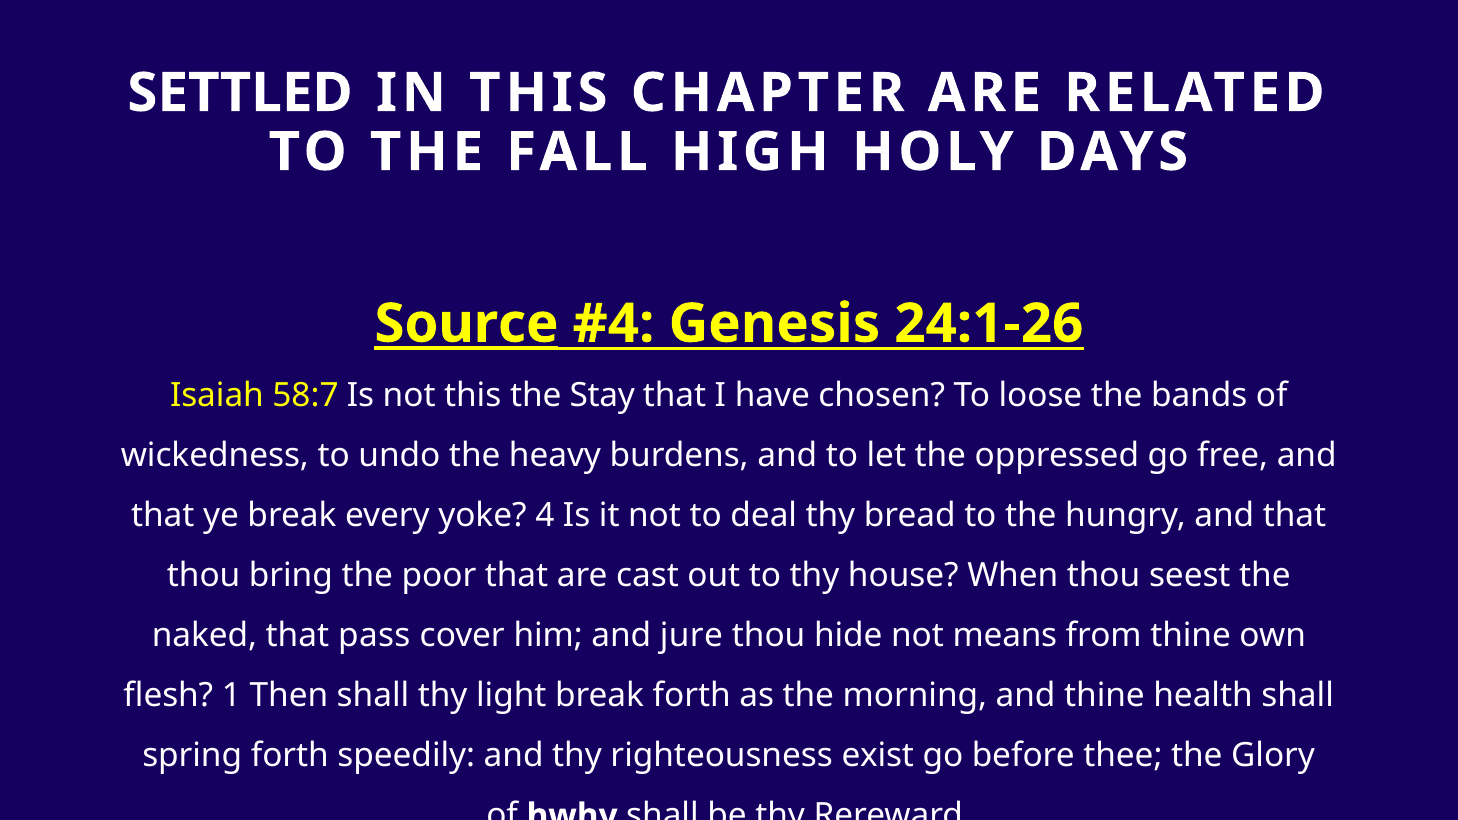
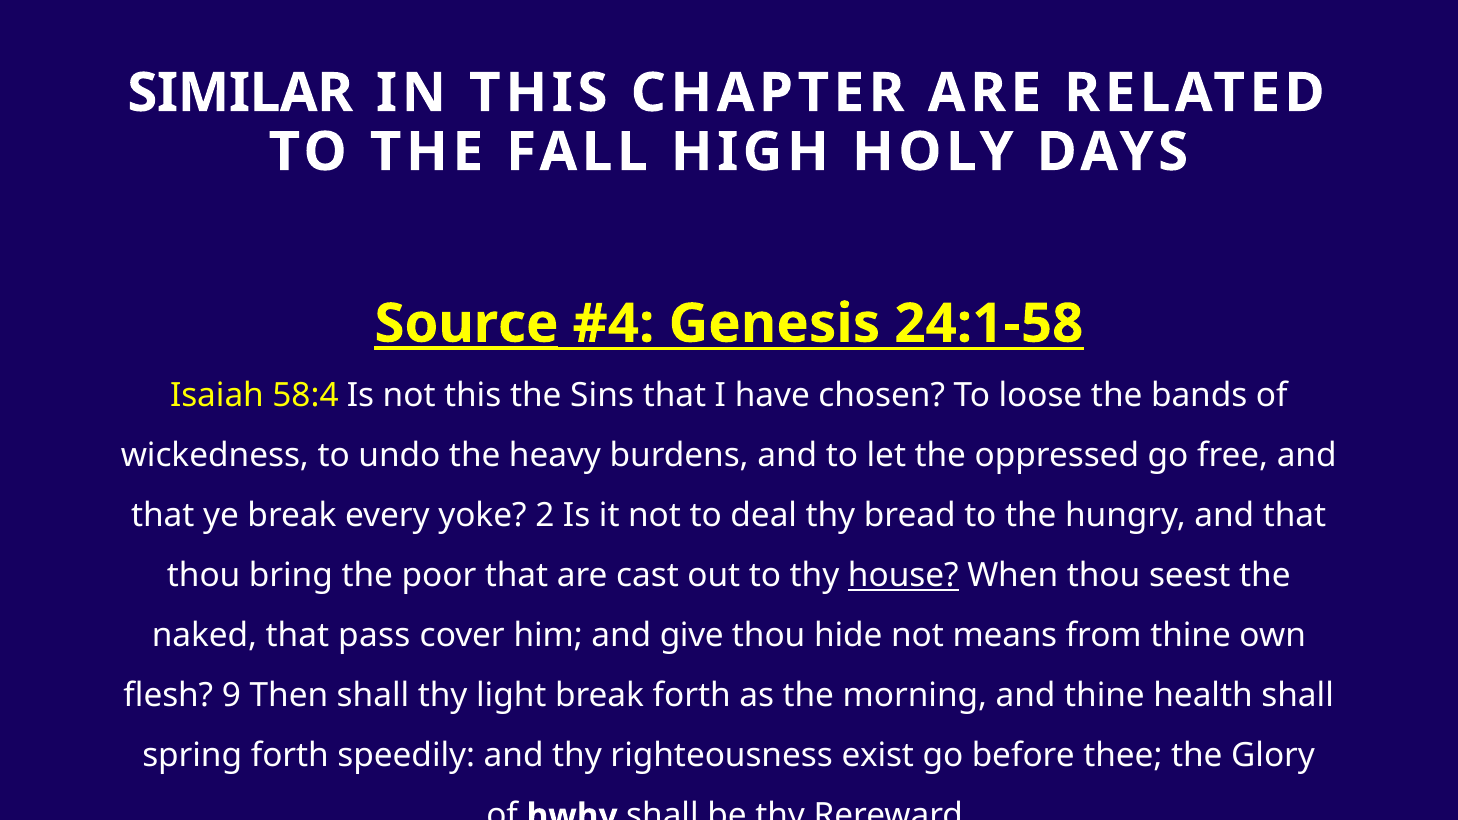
SETTLED: SETTLED -> SIMILAR (240, 93)
24:1-26: 24:1-26 -> 24:1-58 (989, 324)
58:7: 58:7 -> 58:4 (306, 395)
Stay: Stay -> Sins (602, 395)
4: 4 -> 2 (545, 515)
house underline: none -> present (903, 575)
jure: jure -> give (692, 636)
1: 1 -> 9 (231, 696)
